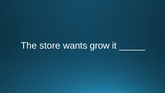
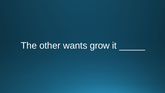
store: store -> other (50, 46)
